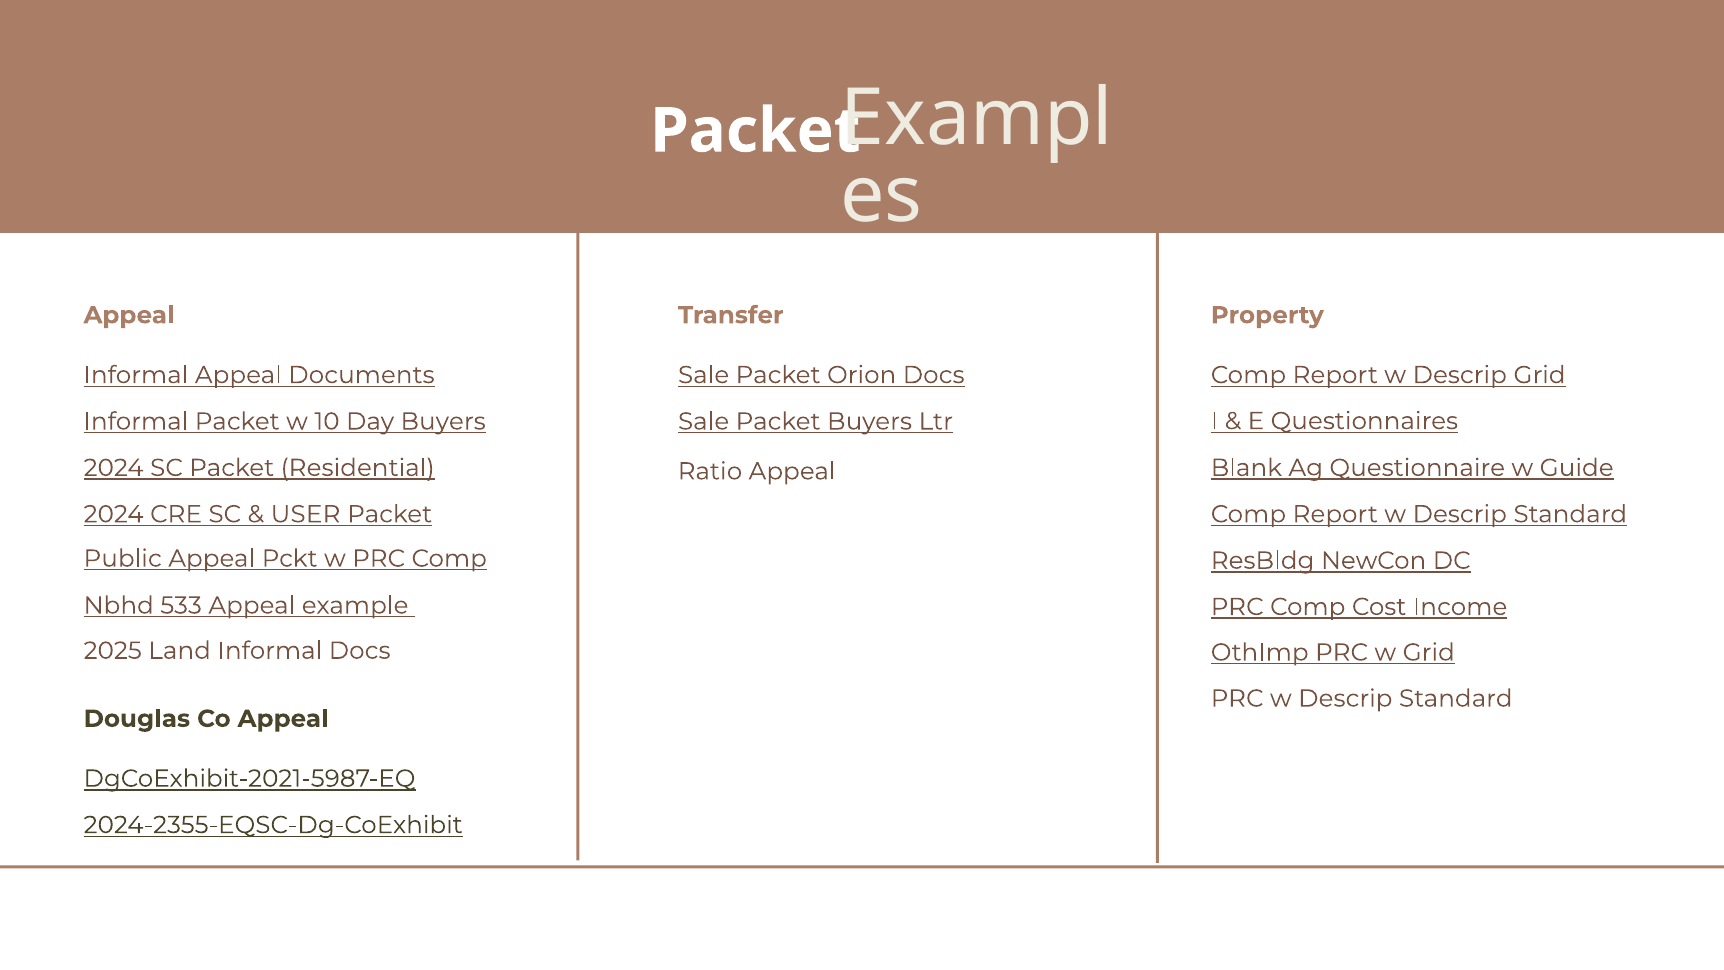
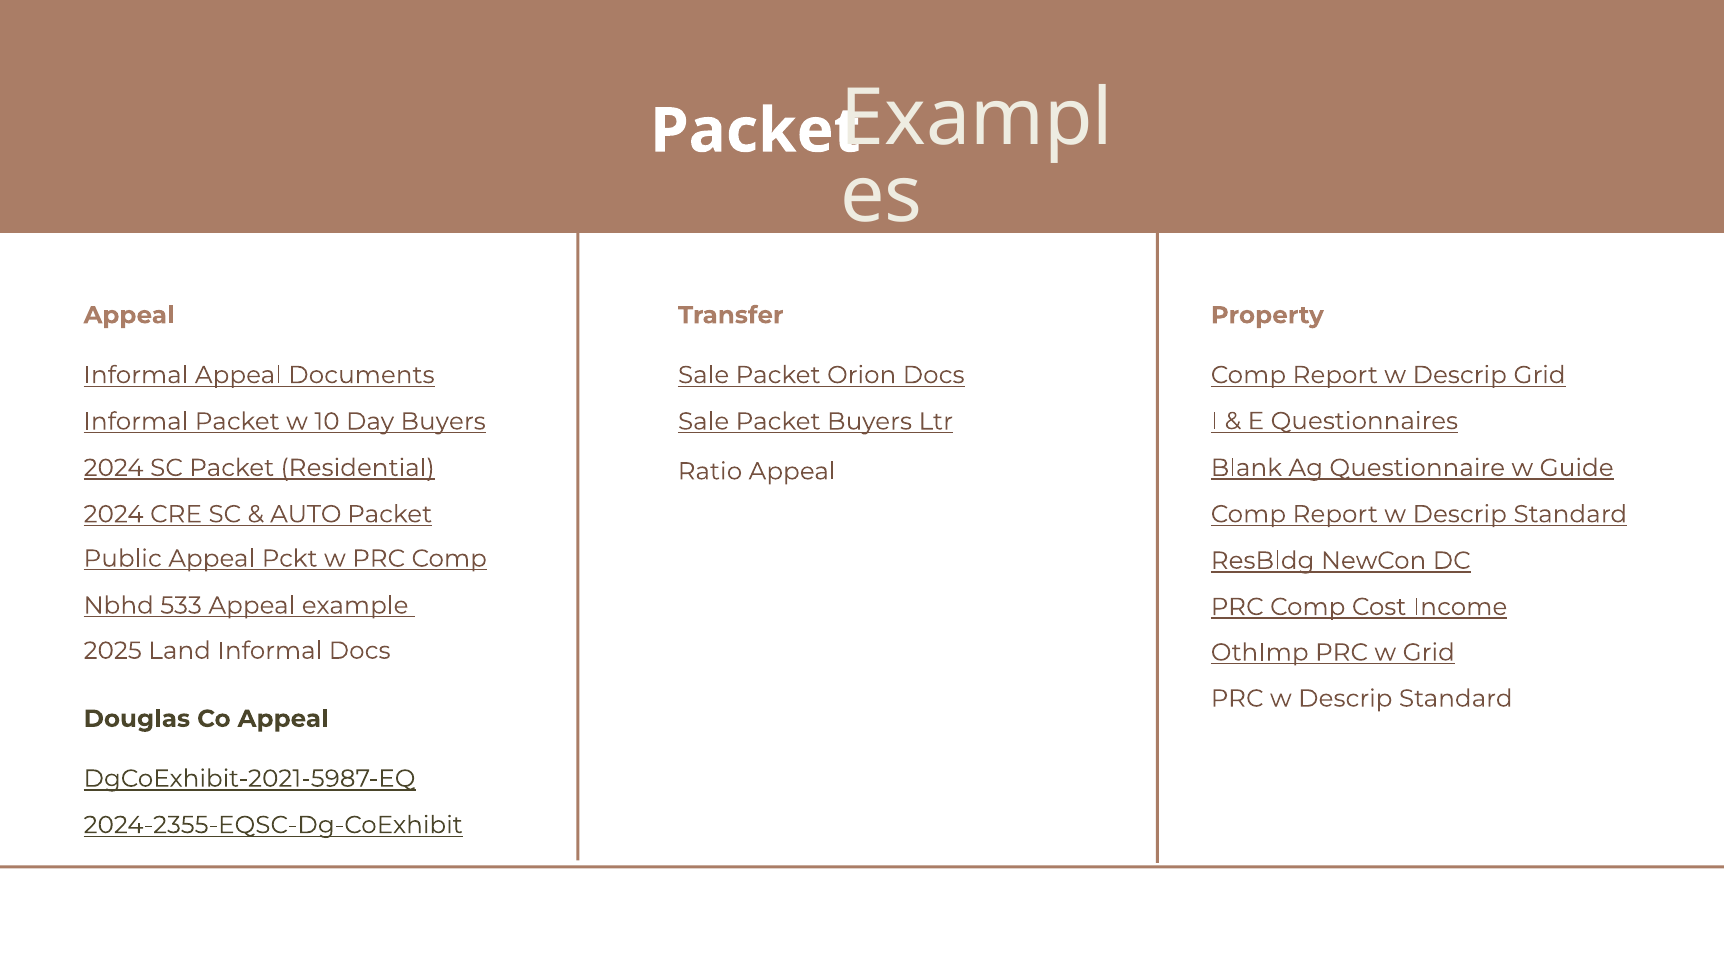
USER: USER -> AUTO (306, 514)
